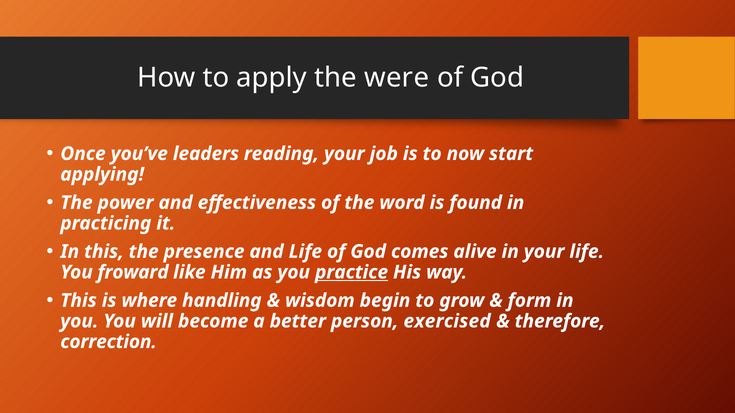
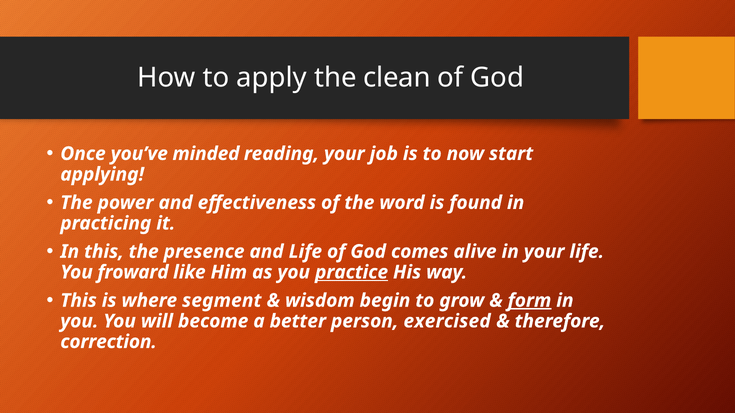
were: were -> clean (397, 78)
leaders: leaders -> minded (206, 154)
handling: handling -> segment (222, 301)
form underline: none -> present (529, 301)
